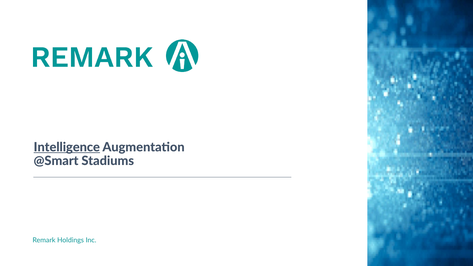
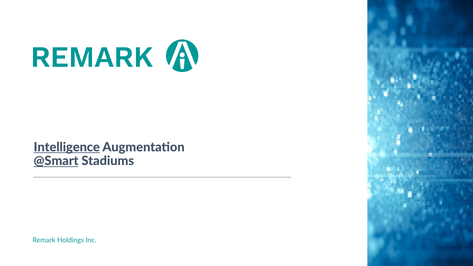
@Smart underline: none -> present (56, 161)
